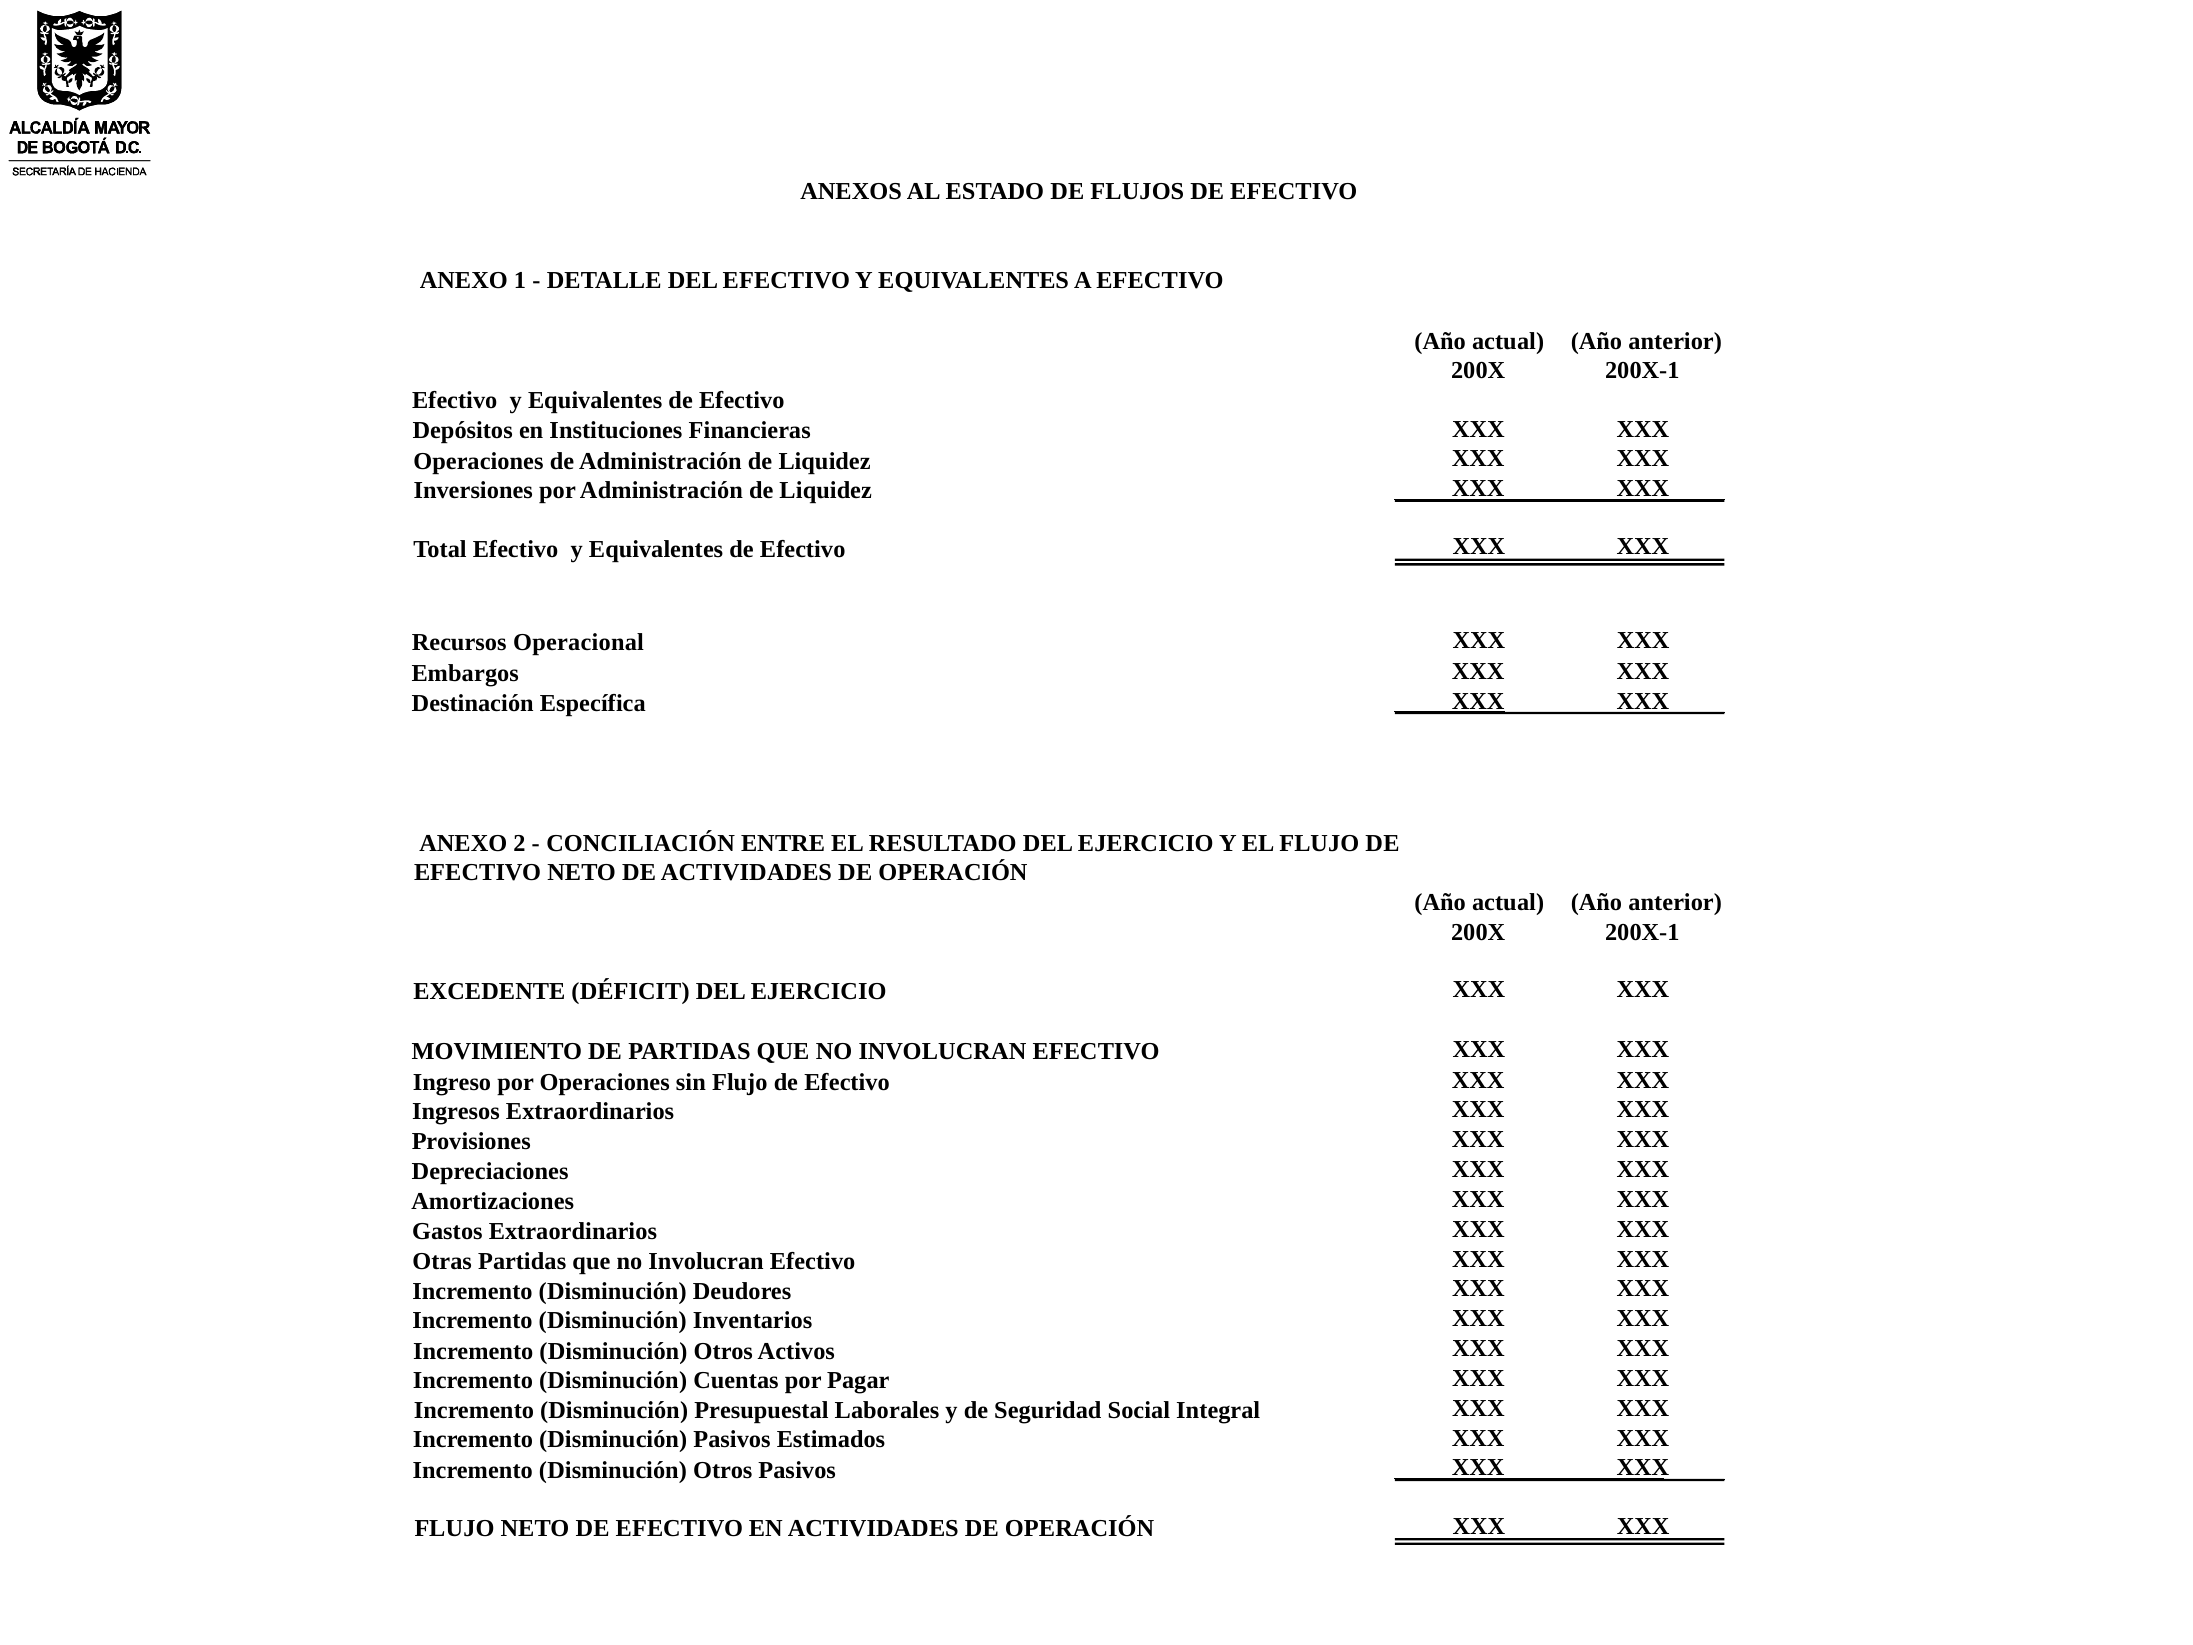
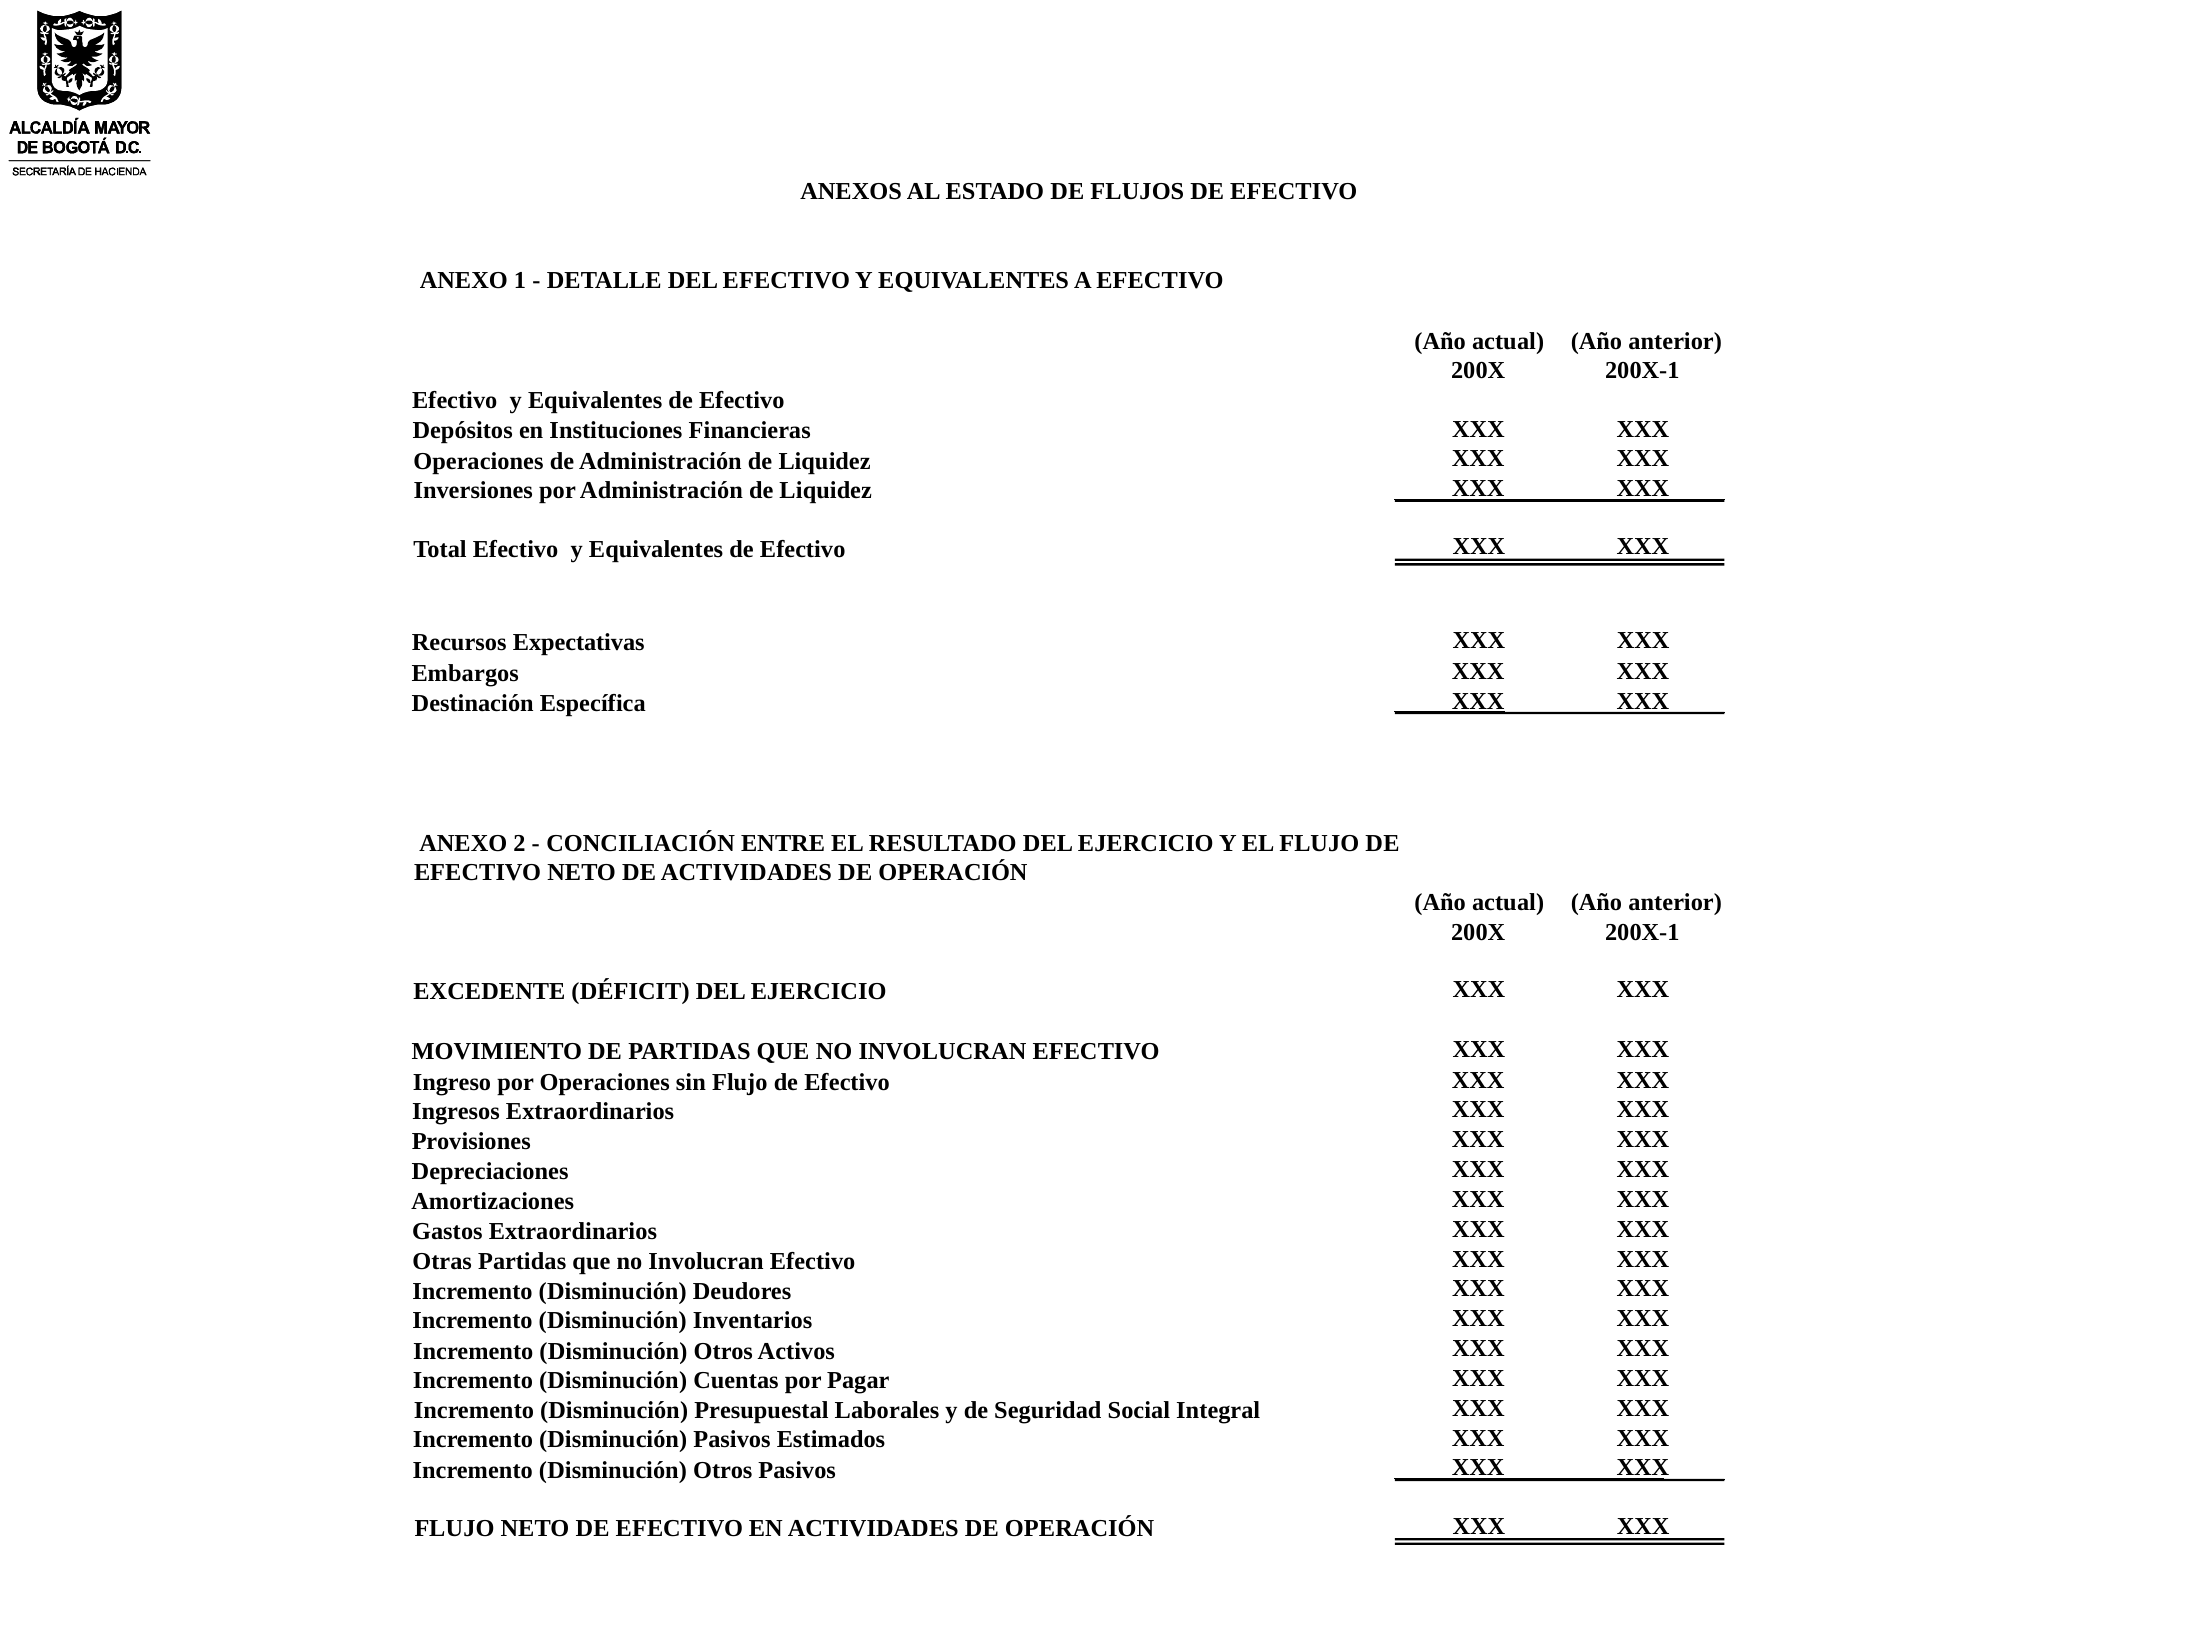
Operacional: Operacional -> Expectativas (579, 643)
